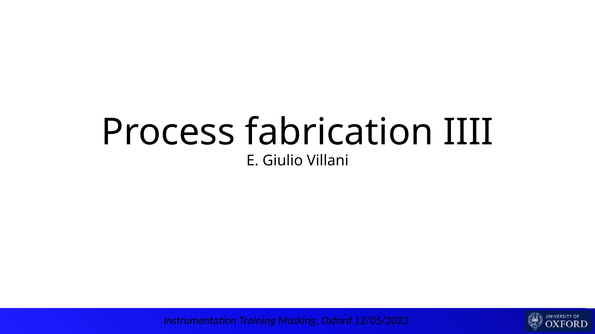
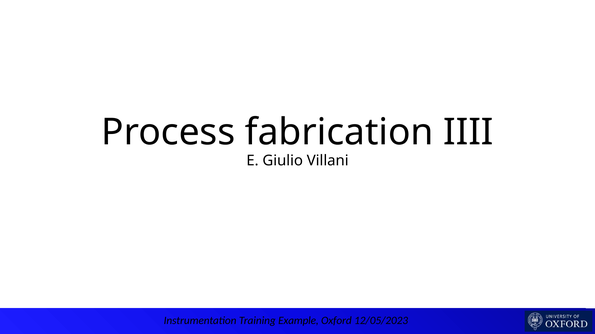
Masking: Masking -> Example (298, 321)
